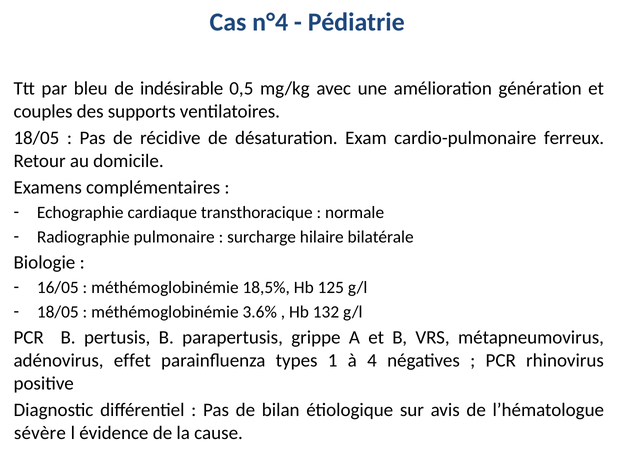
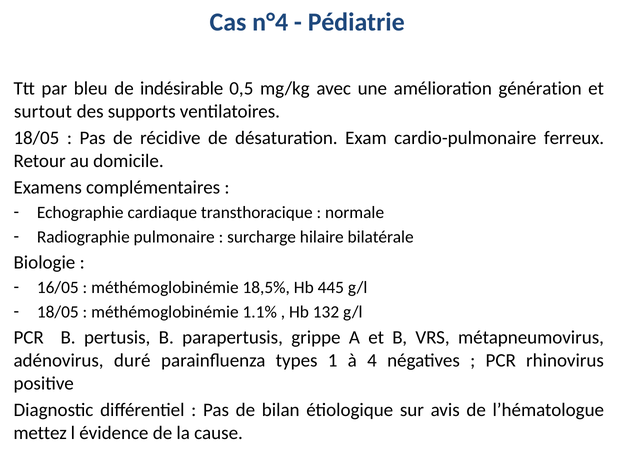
couples: couples -> surtout (43, 112)
125: 125 -> 445 (331, 288)
3.6%: 3.6% -> 1.1% (260, 312)
effet: effet -> duré (132, 361)
sévère: sévère -> mettez (40, 433)
